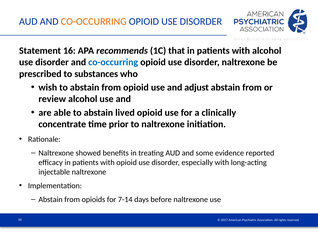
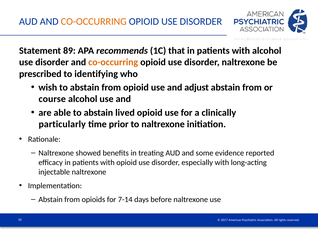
16: 16 -> 89 (69, 51)
co-occurring colour: blue -> orange (113, 62)
substances: substances -> identifying (96, 74)
review: review -> course (52, 99)
concentrate: concentrate -> particularly (62, 124)
